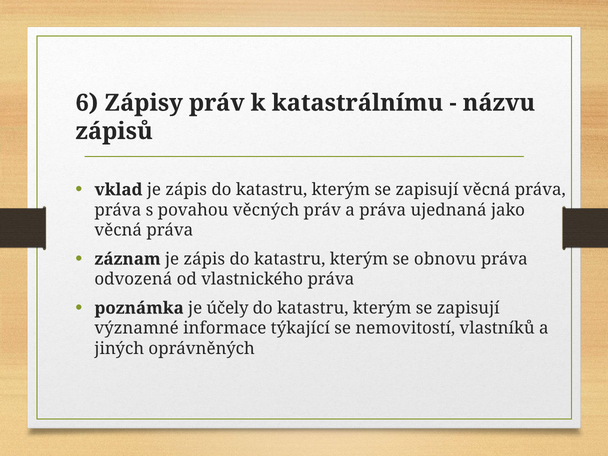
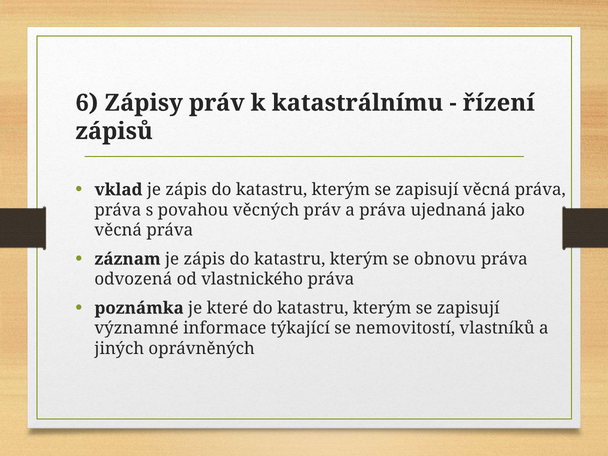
názvu: názvu -> řízení (499, 103)
účely: účely -> které (227, 308)
